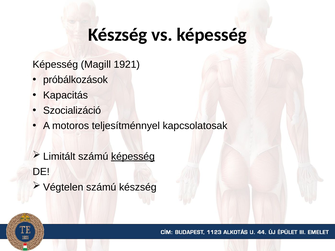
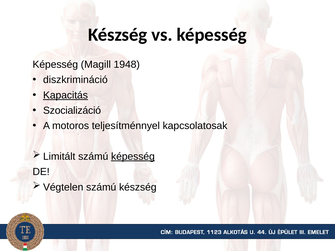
1921: 1921 -> 1948 (127, 65)
próbálkozások: próbálkozások -> diszkrimináció (75, 80)
Kapacitás underline: none -> present (66, 95)
